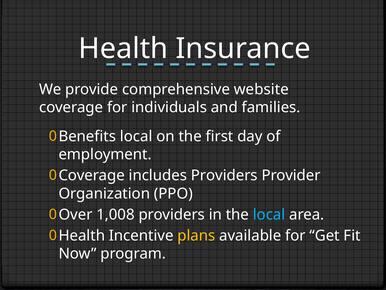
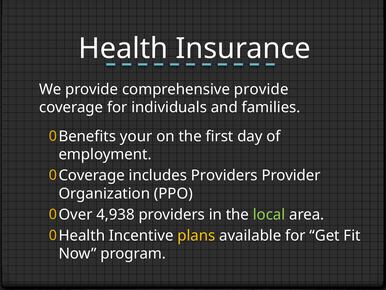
comprehensive website: website -> provide (261, 89)
local: local -> your (136, 136)
1,008: 1,008 -> 4,938 (115, 214)
local colour: light blue -> light green (269, 214)
